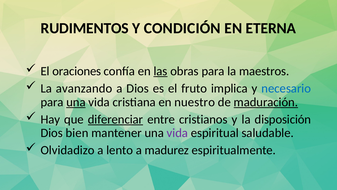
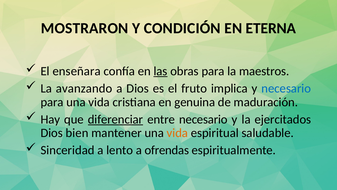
RUDIMENTOS: RUDIMENTOS -> MOSTRARON (85, 28)
oraciones: oraciones -> enseñara (77, 71)
una underline: present -> none (76, 102)
nuestro: nuestro -> genuina (195, 102)
maduración underline: present -> none (266, 102)
entre cristianos: cristianos -> necesario (203, 119)
disposición: disposición -> ejercitados (283, 119)
vida colour: purple -> orange (177, 133)
Olvidadizo: Olvidadizo -> Sinceridad (68, 150)
madurez: madurez -> ofrendas (167, 150)
